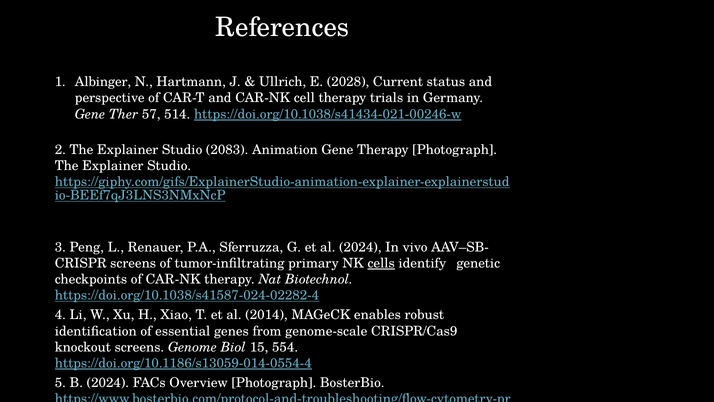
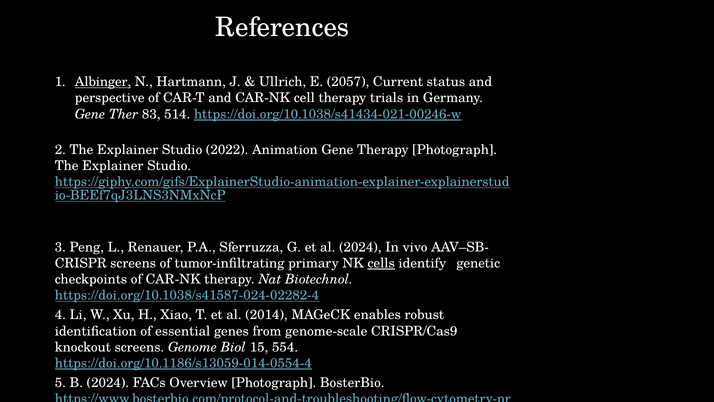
Albinger underline: none -> present (103, 82)
2028: 2028 -> 2057 (348, 82)
57: 57 -> 83 (151, 114)
2083: 2083 -> 2022 (227, 150)
